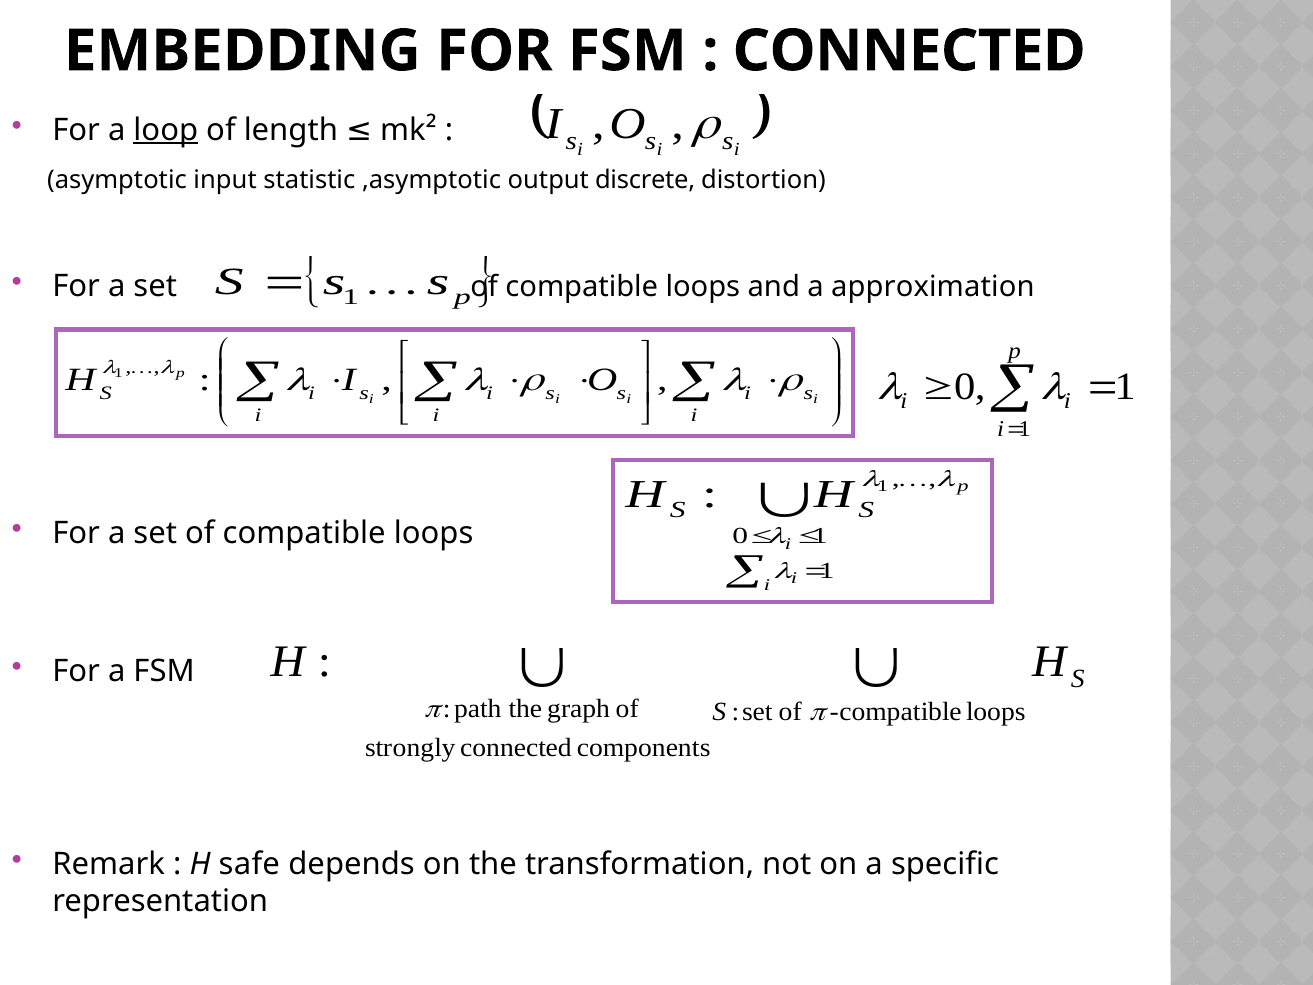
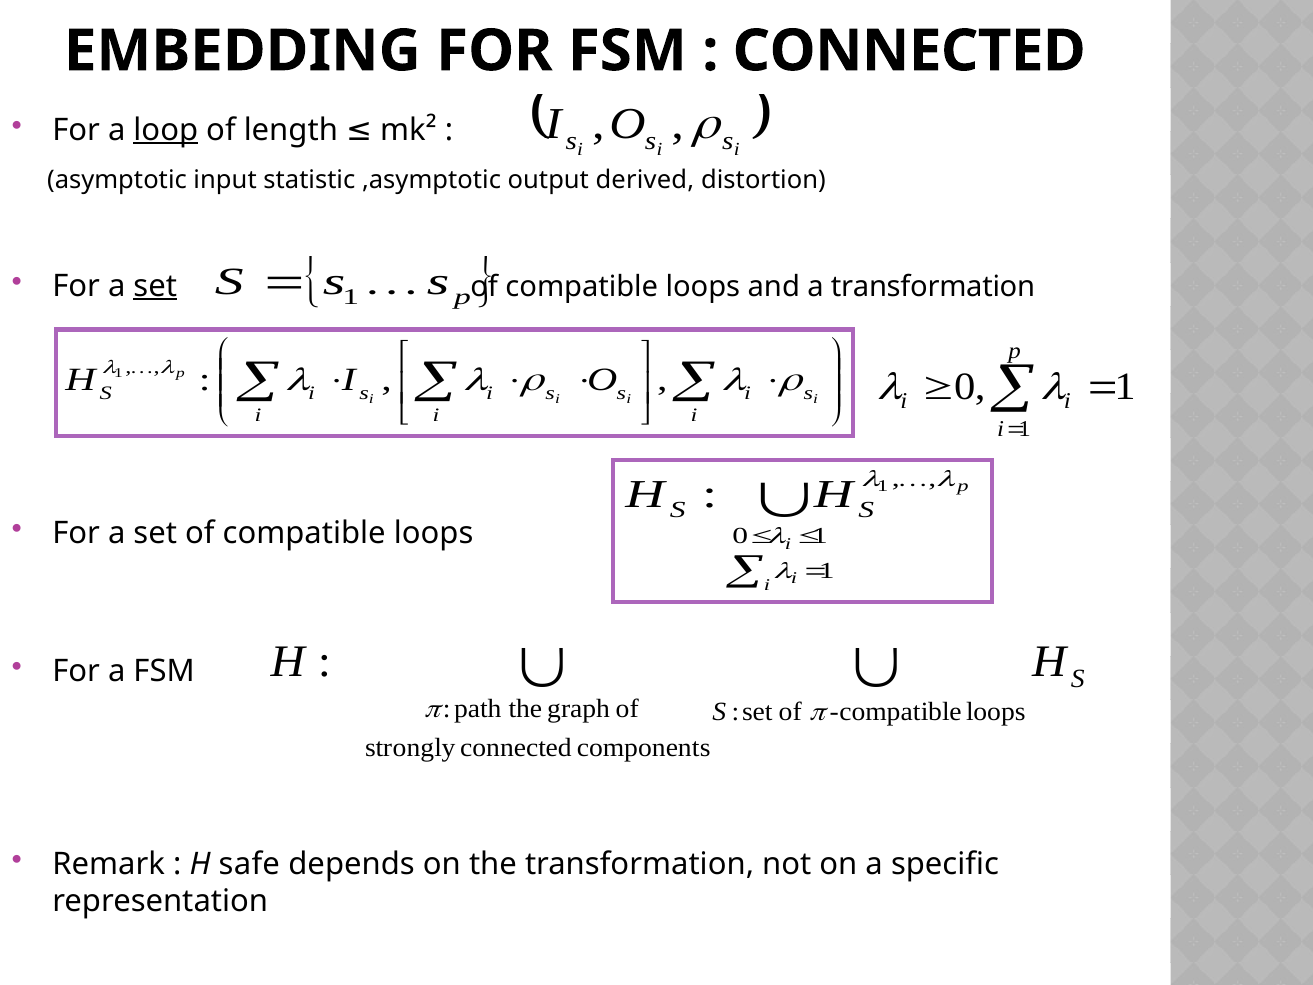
discrete: discrete -> derived (645, 180)
set underline: none -> present (155, 286)
a approximation: approximation -> transformation (933, 287)
